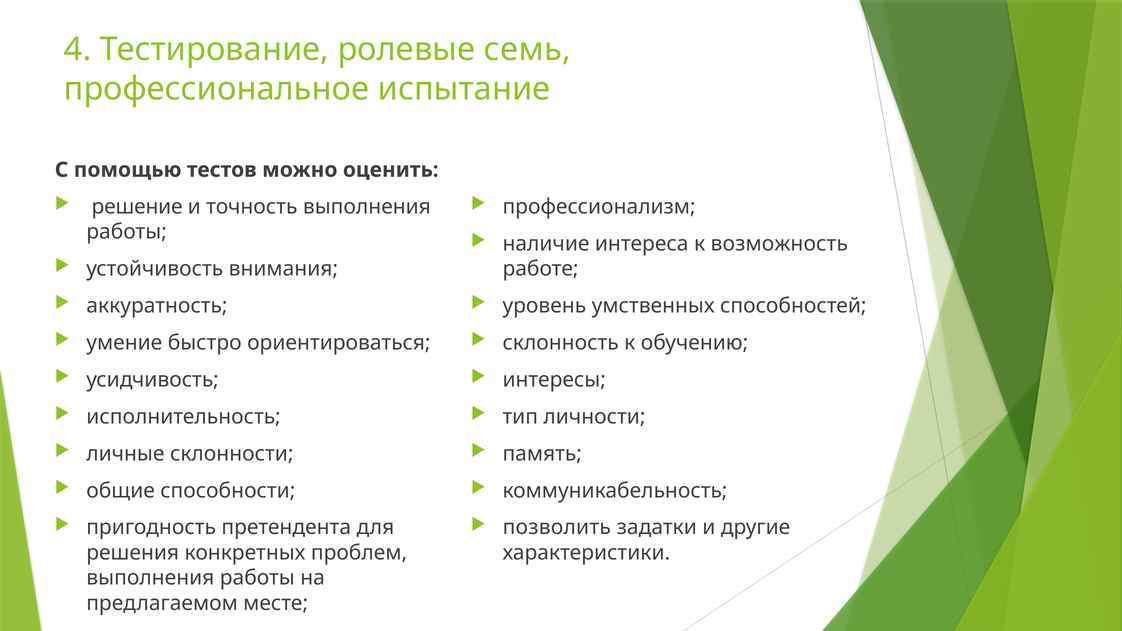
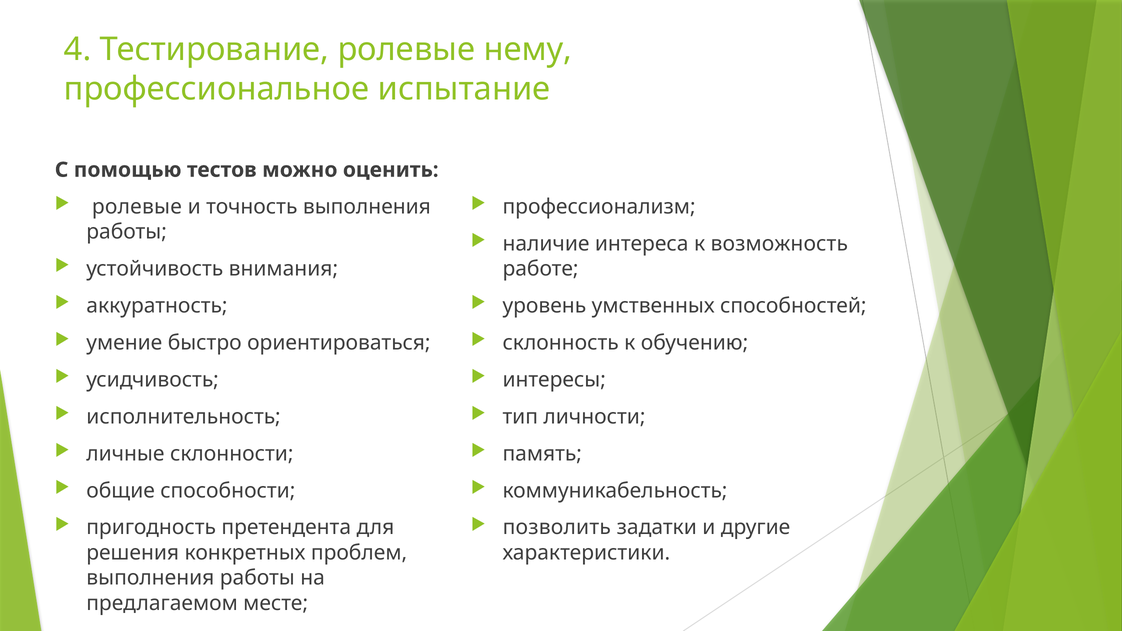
семь: семь -> нему (528, 50)
решение: решение -> ролевые (137, 207)
